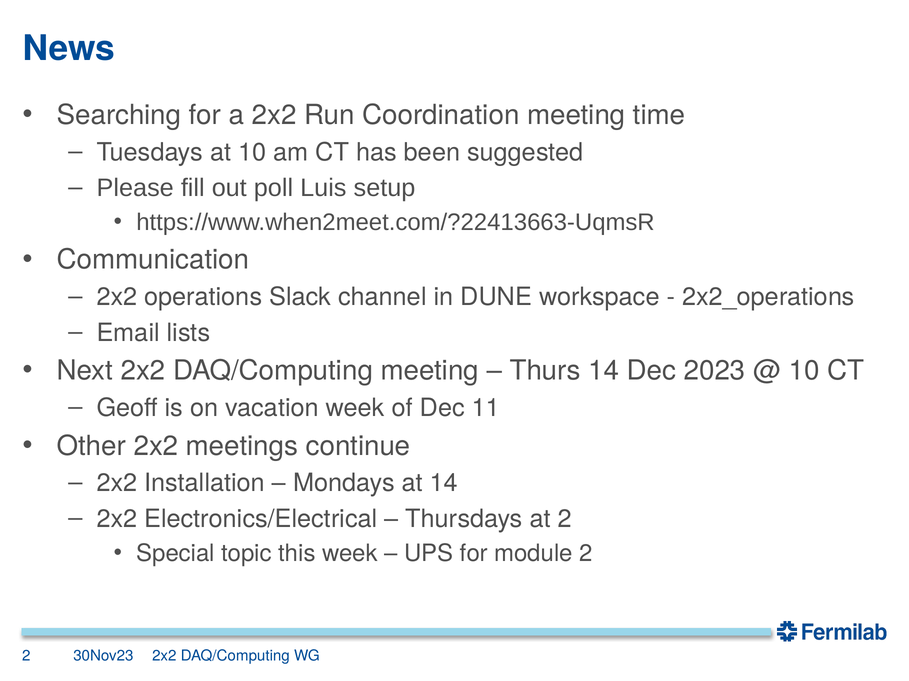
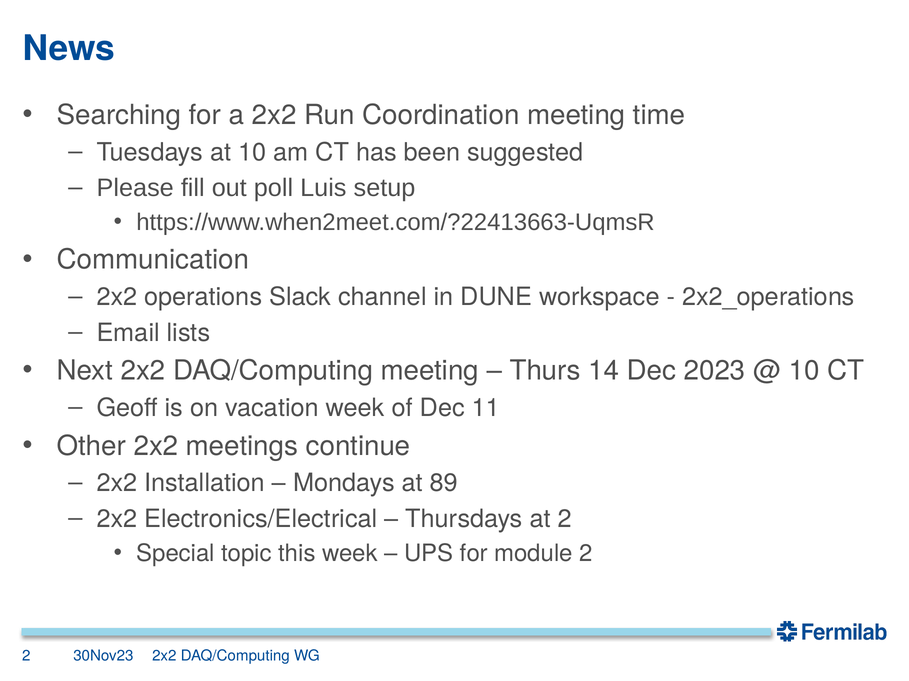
at 14: 14 -> 89 (444, 484)
